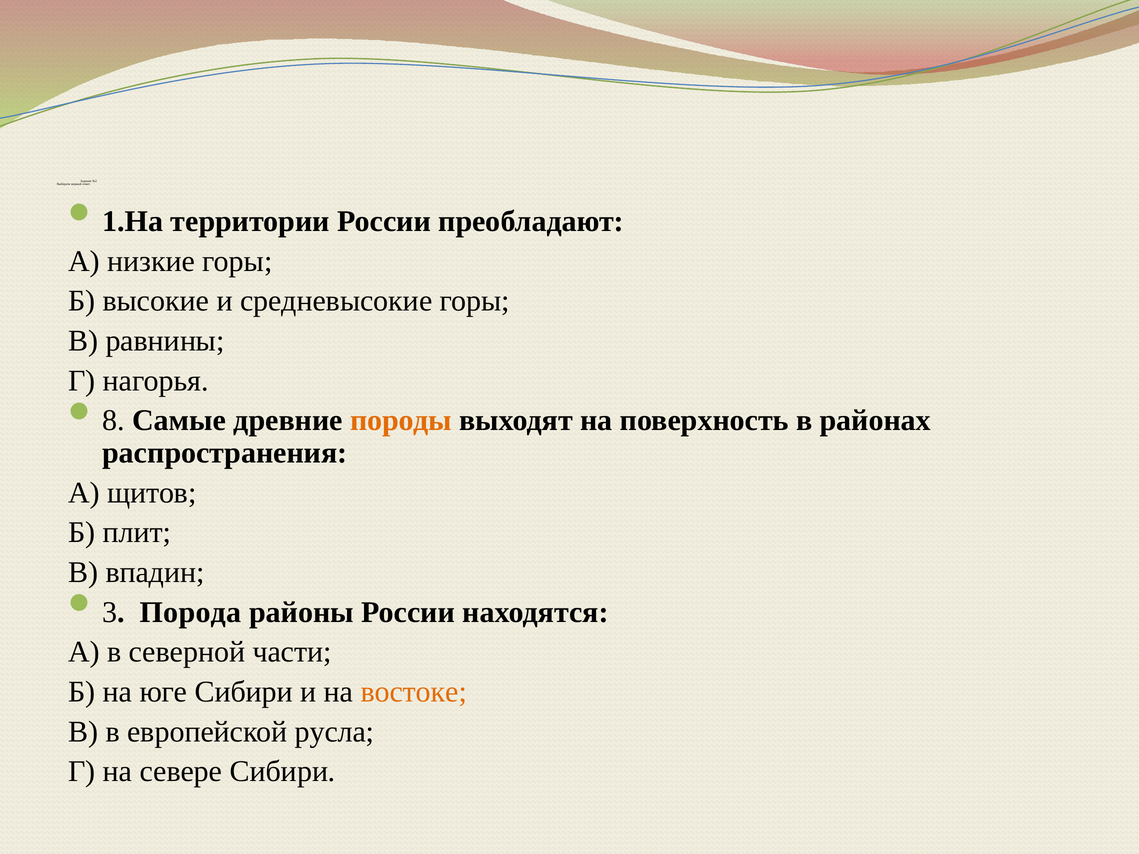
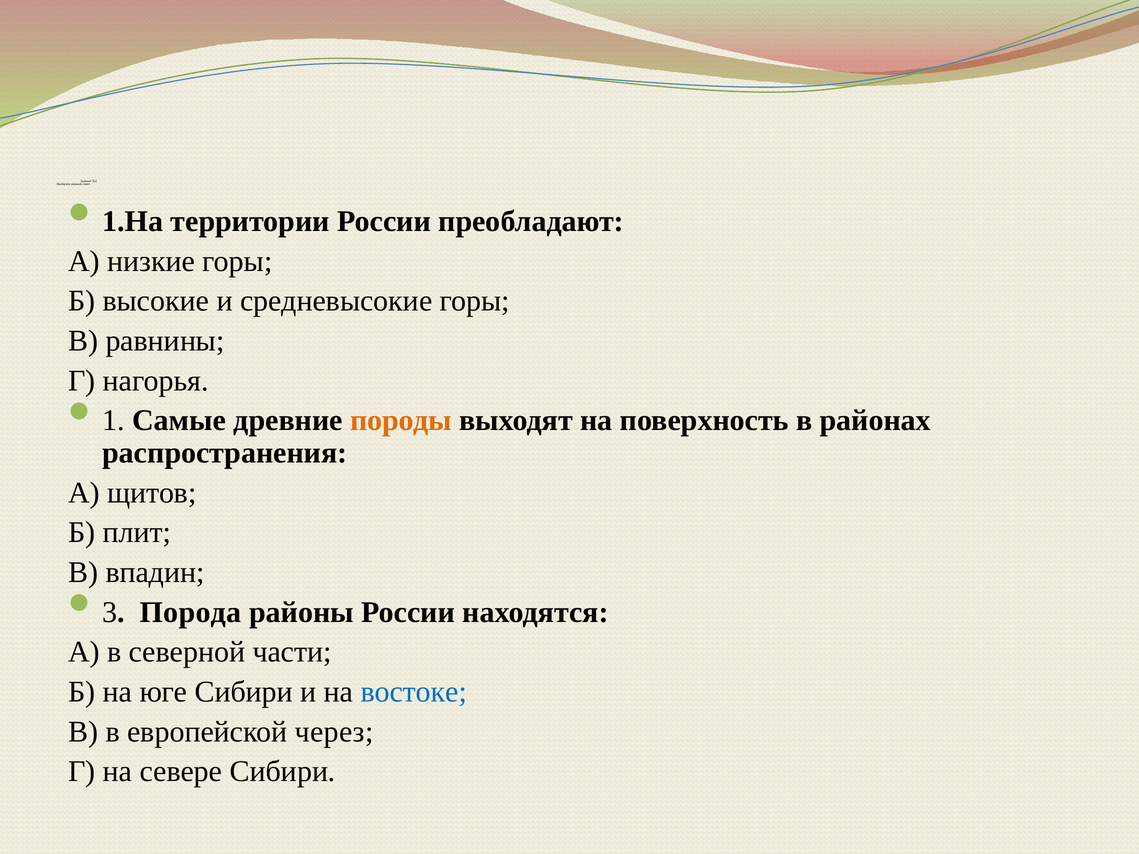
8: 8 -> 1 (114, 421)
востоке colour: orange -> blue (414, 692)
русла: русла -> через (334, 732)
